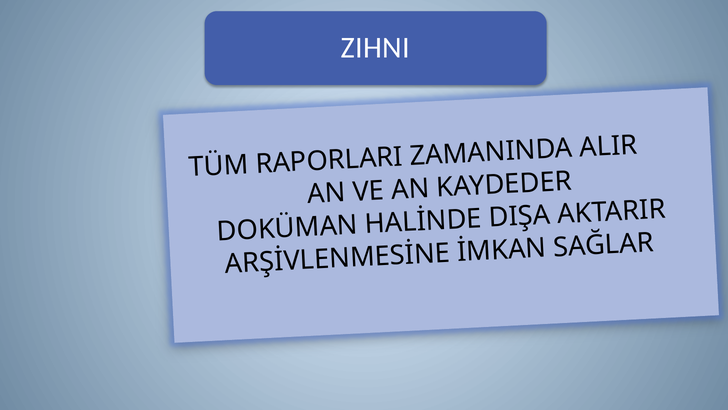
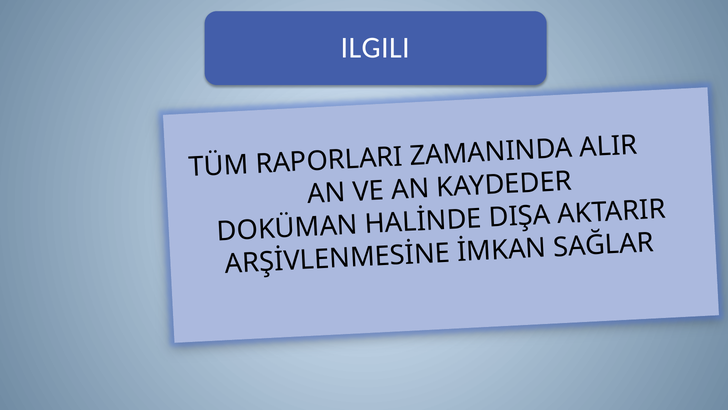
ZIHNI: ZIHNI -> ILGILI (375, 48)
